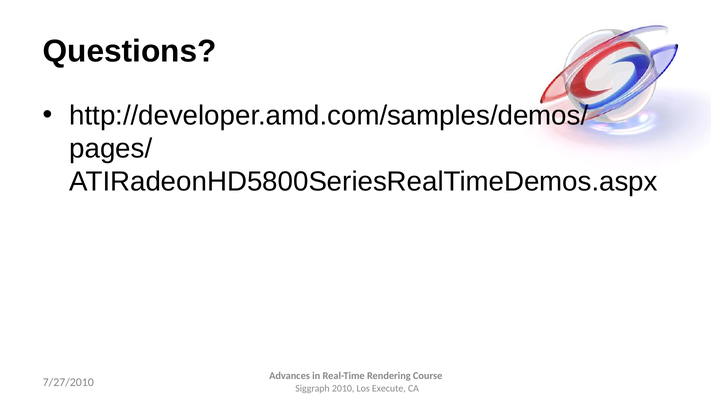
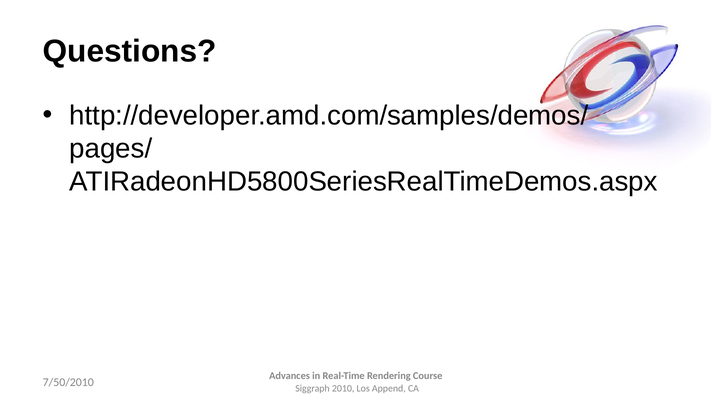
7/27/2010: 7/27/2010 -> 7/50/2010 (68, 383)
Execute: Execute -> Append (389, 389)
